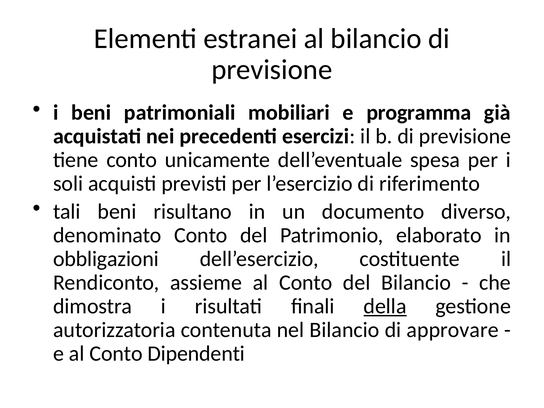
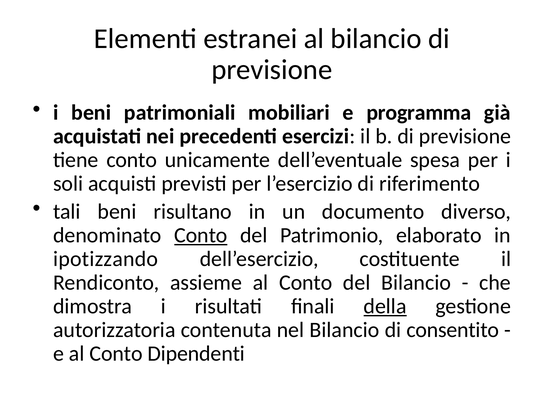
Conto underline: none -> present (201, 235)
obbligazioni: obbligazioni -> ipotizzando (106, 259)
approvare: approvare -> consentito (453, 330)
